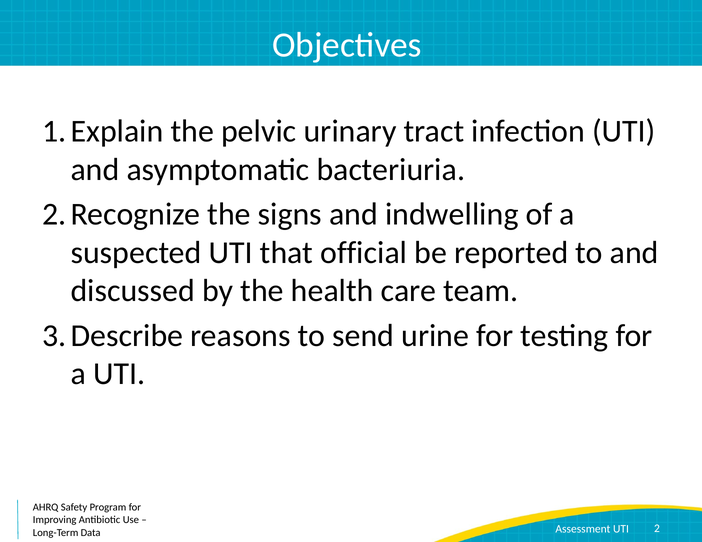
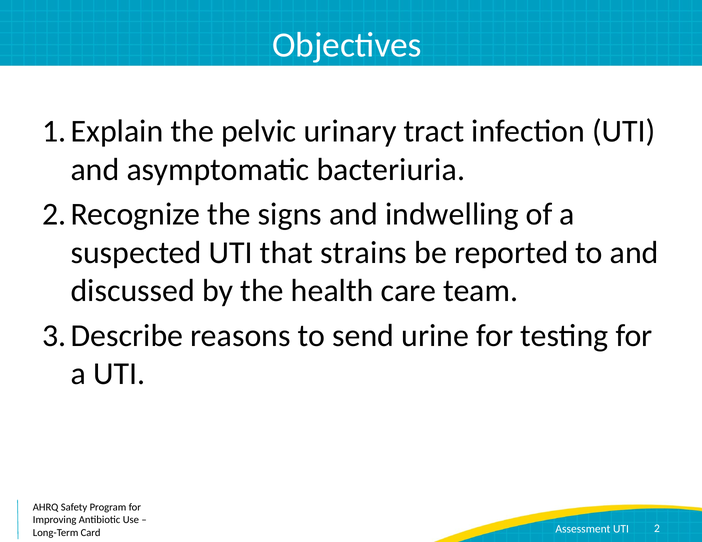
official: official -> strains (364, 253)
Data: Data -> Card (91, 533)
